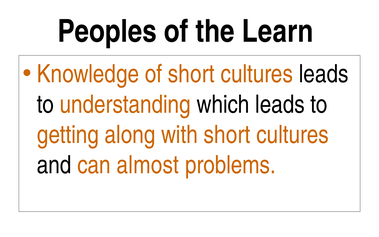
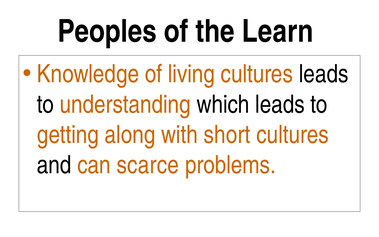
of short: short -> living (191, 74)
almost: almost -> scarce (148, 165)
